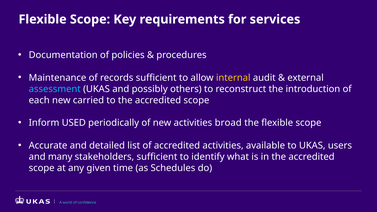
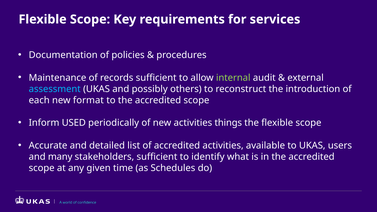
internal colour: yellow -> light green (233, 78)
carried: carried -> format (88, 100)
broad: broad -> things (228, 123)
